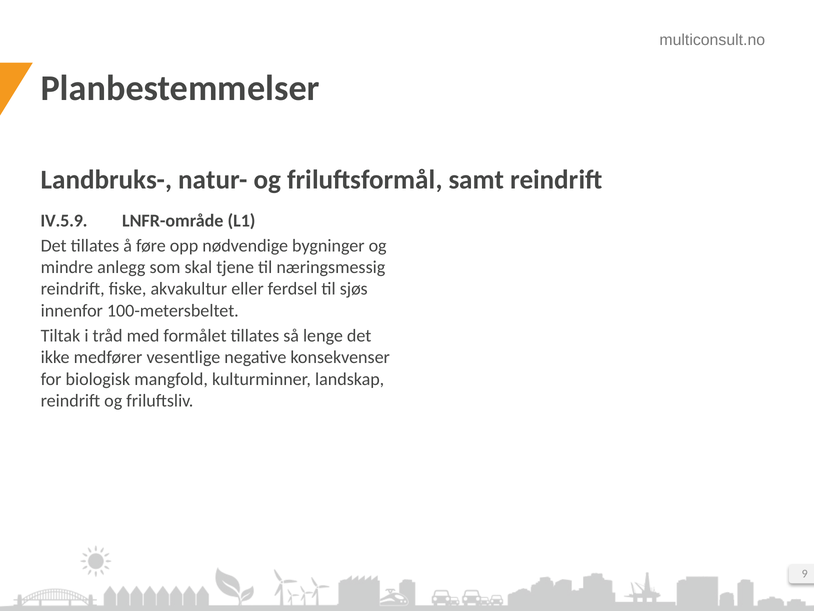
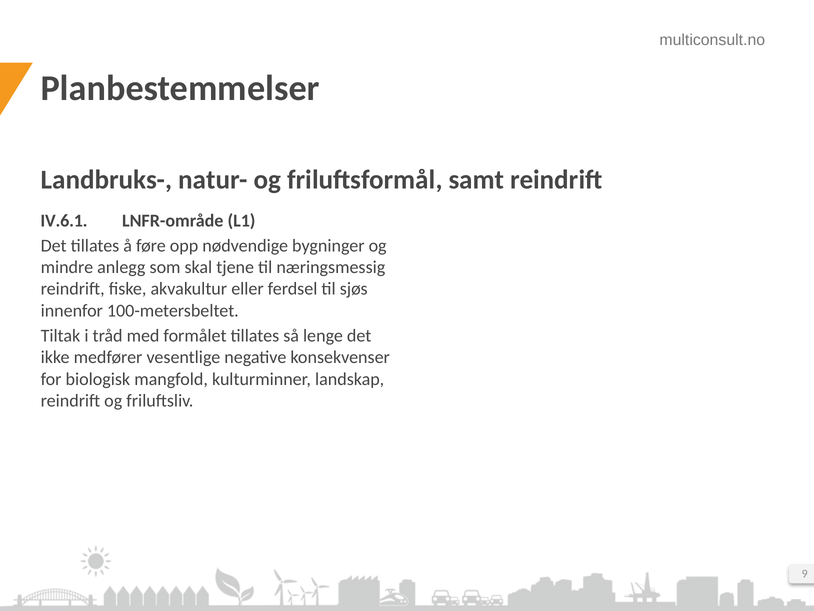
IV.5.9: IV.5.9 -> IV.6.1 (64, 220)
